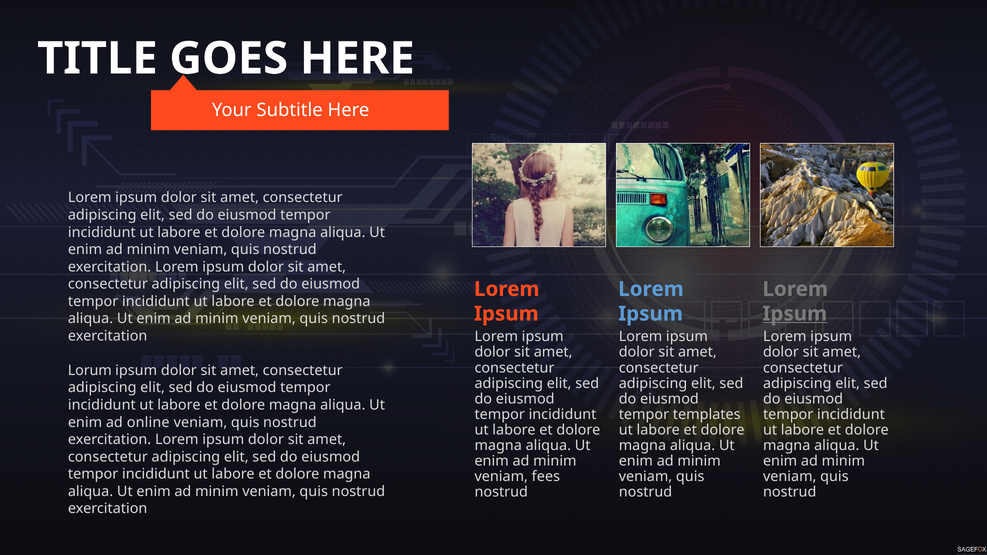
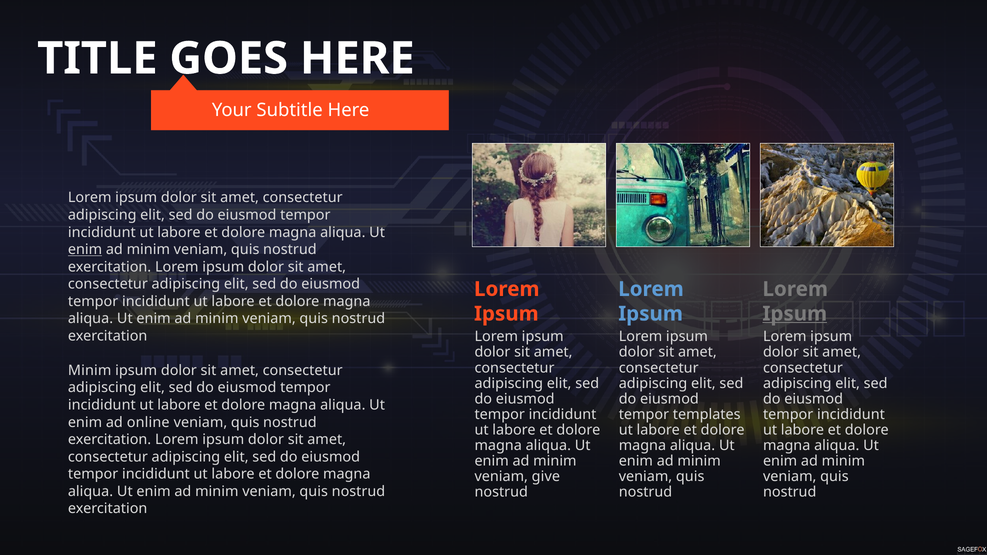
enim underline: none -> present (85, 250)
Lorum: Lorum -> Minim (90, 371)
fees: fees -> give (546, 477)
